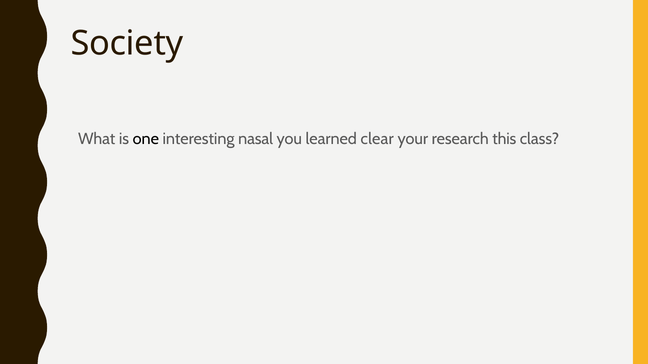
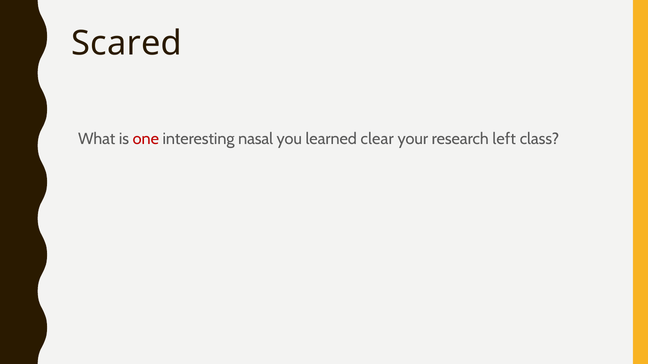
Society: Society -> Scared (127, 44)
one colour: black -> red (146, 139)
this: this -> left (504, 139)
